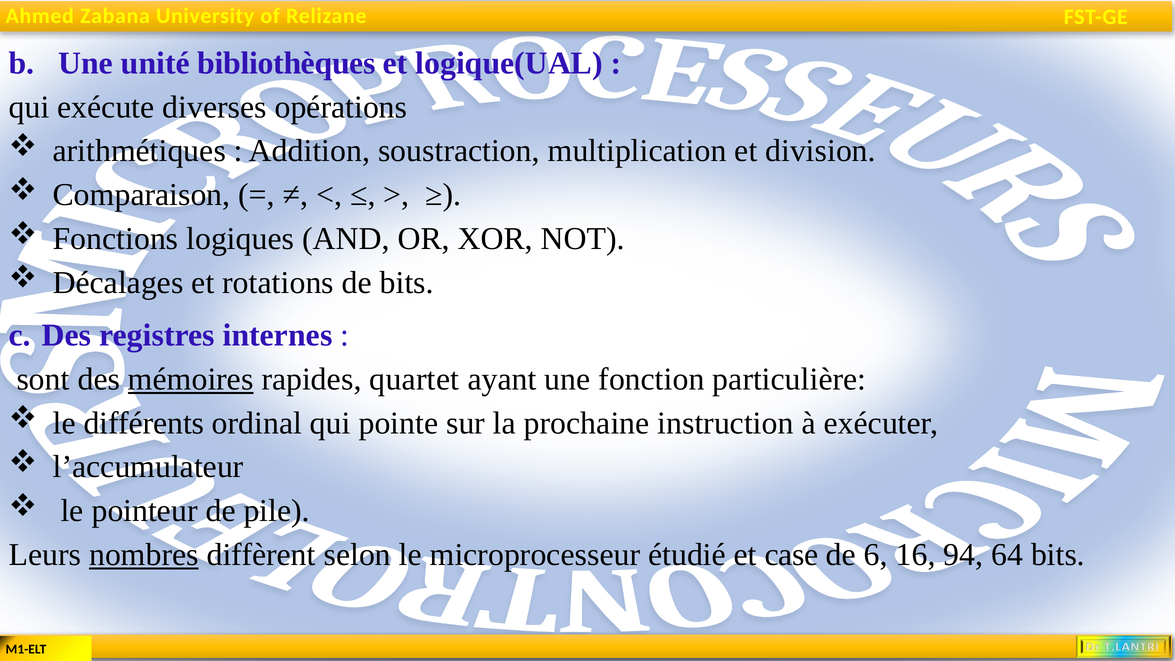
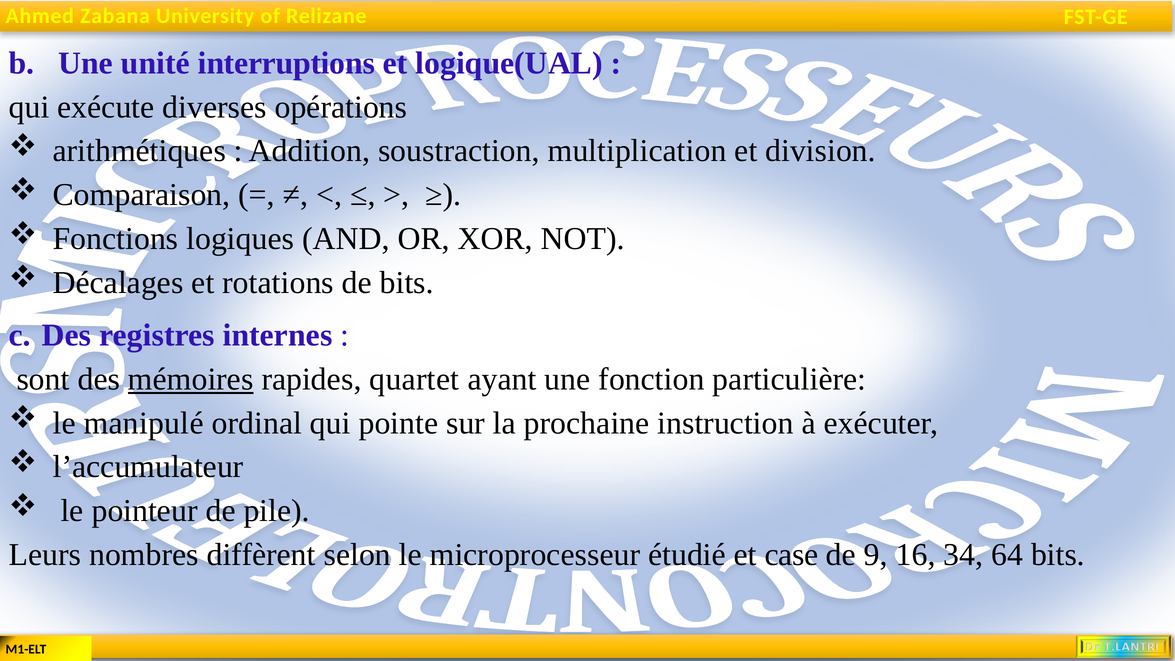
bibliothèques: bibliothèques -> interruptions (286, 63)
différents: différents -> manipulé (144, 423)
nombres underline: present -> none (144, 555)
6: 6 -> 9 (876, 555)
94: 94 -> 34 (963, 555)
